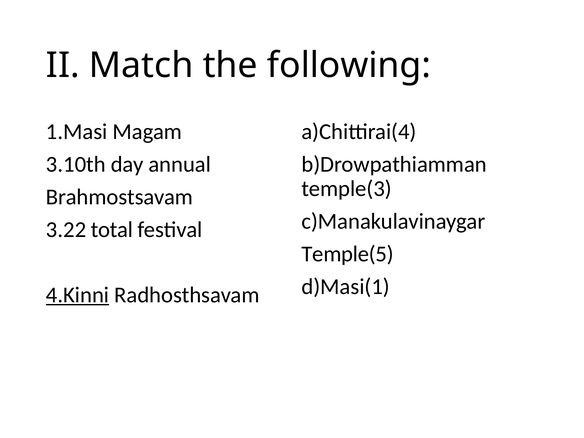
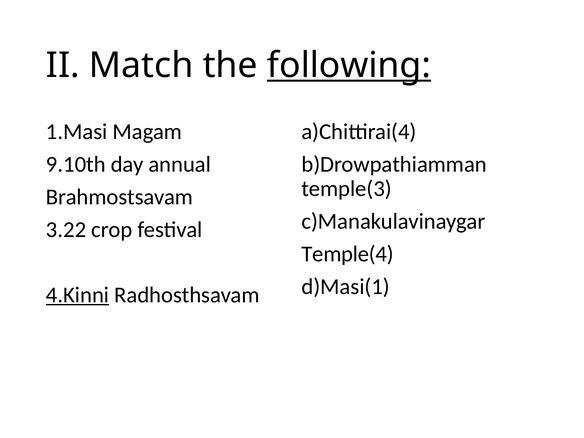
following underline: none -> present (349, 65)
3.10th: 3.10th -> 9.10th (76, 164)
total: total -> crop (112, 230)
Temple(5: Temple(5 -> Temple(4 (348, 254)
